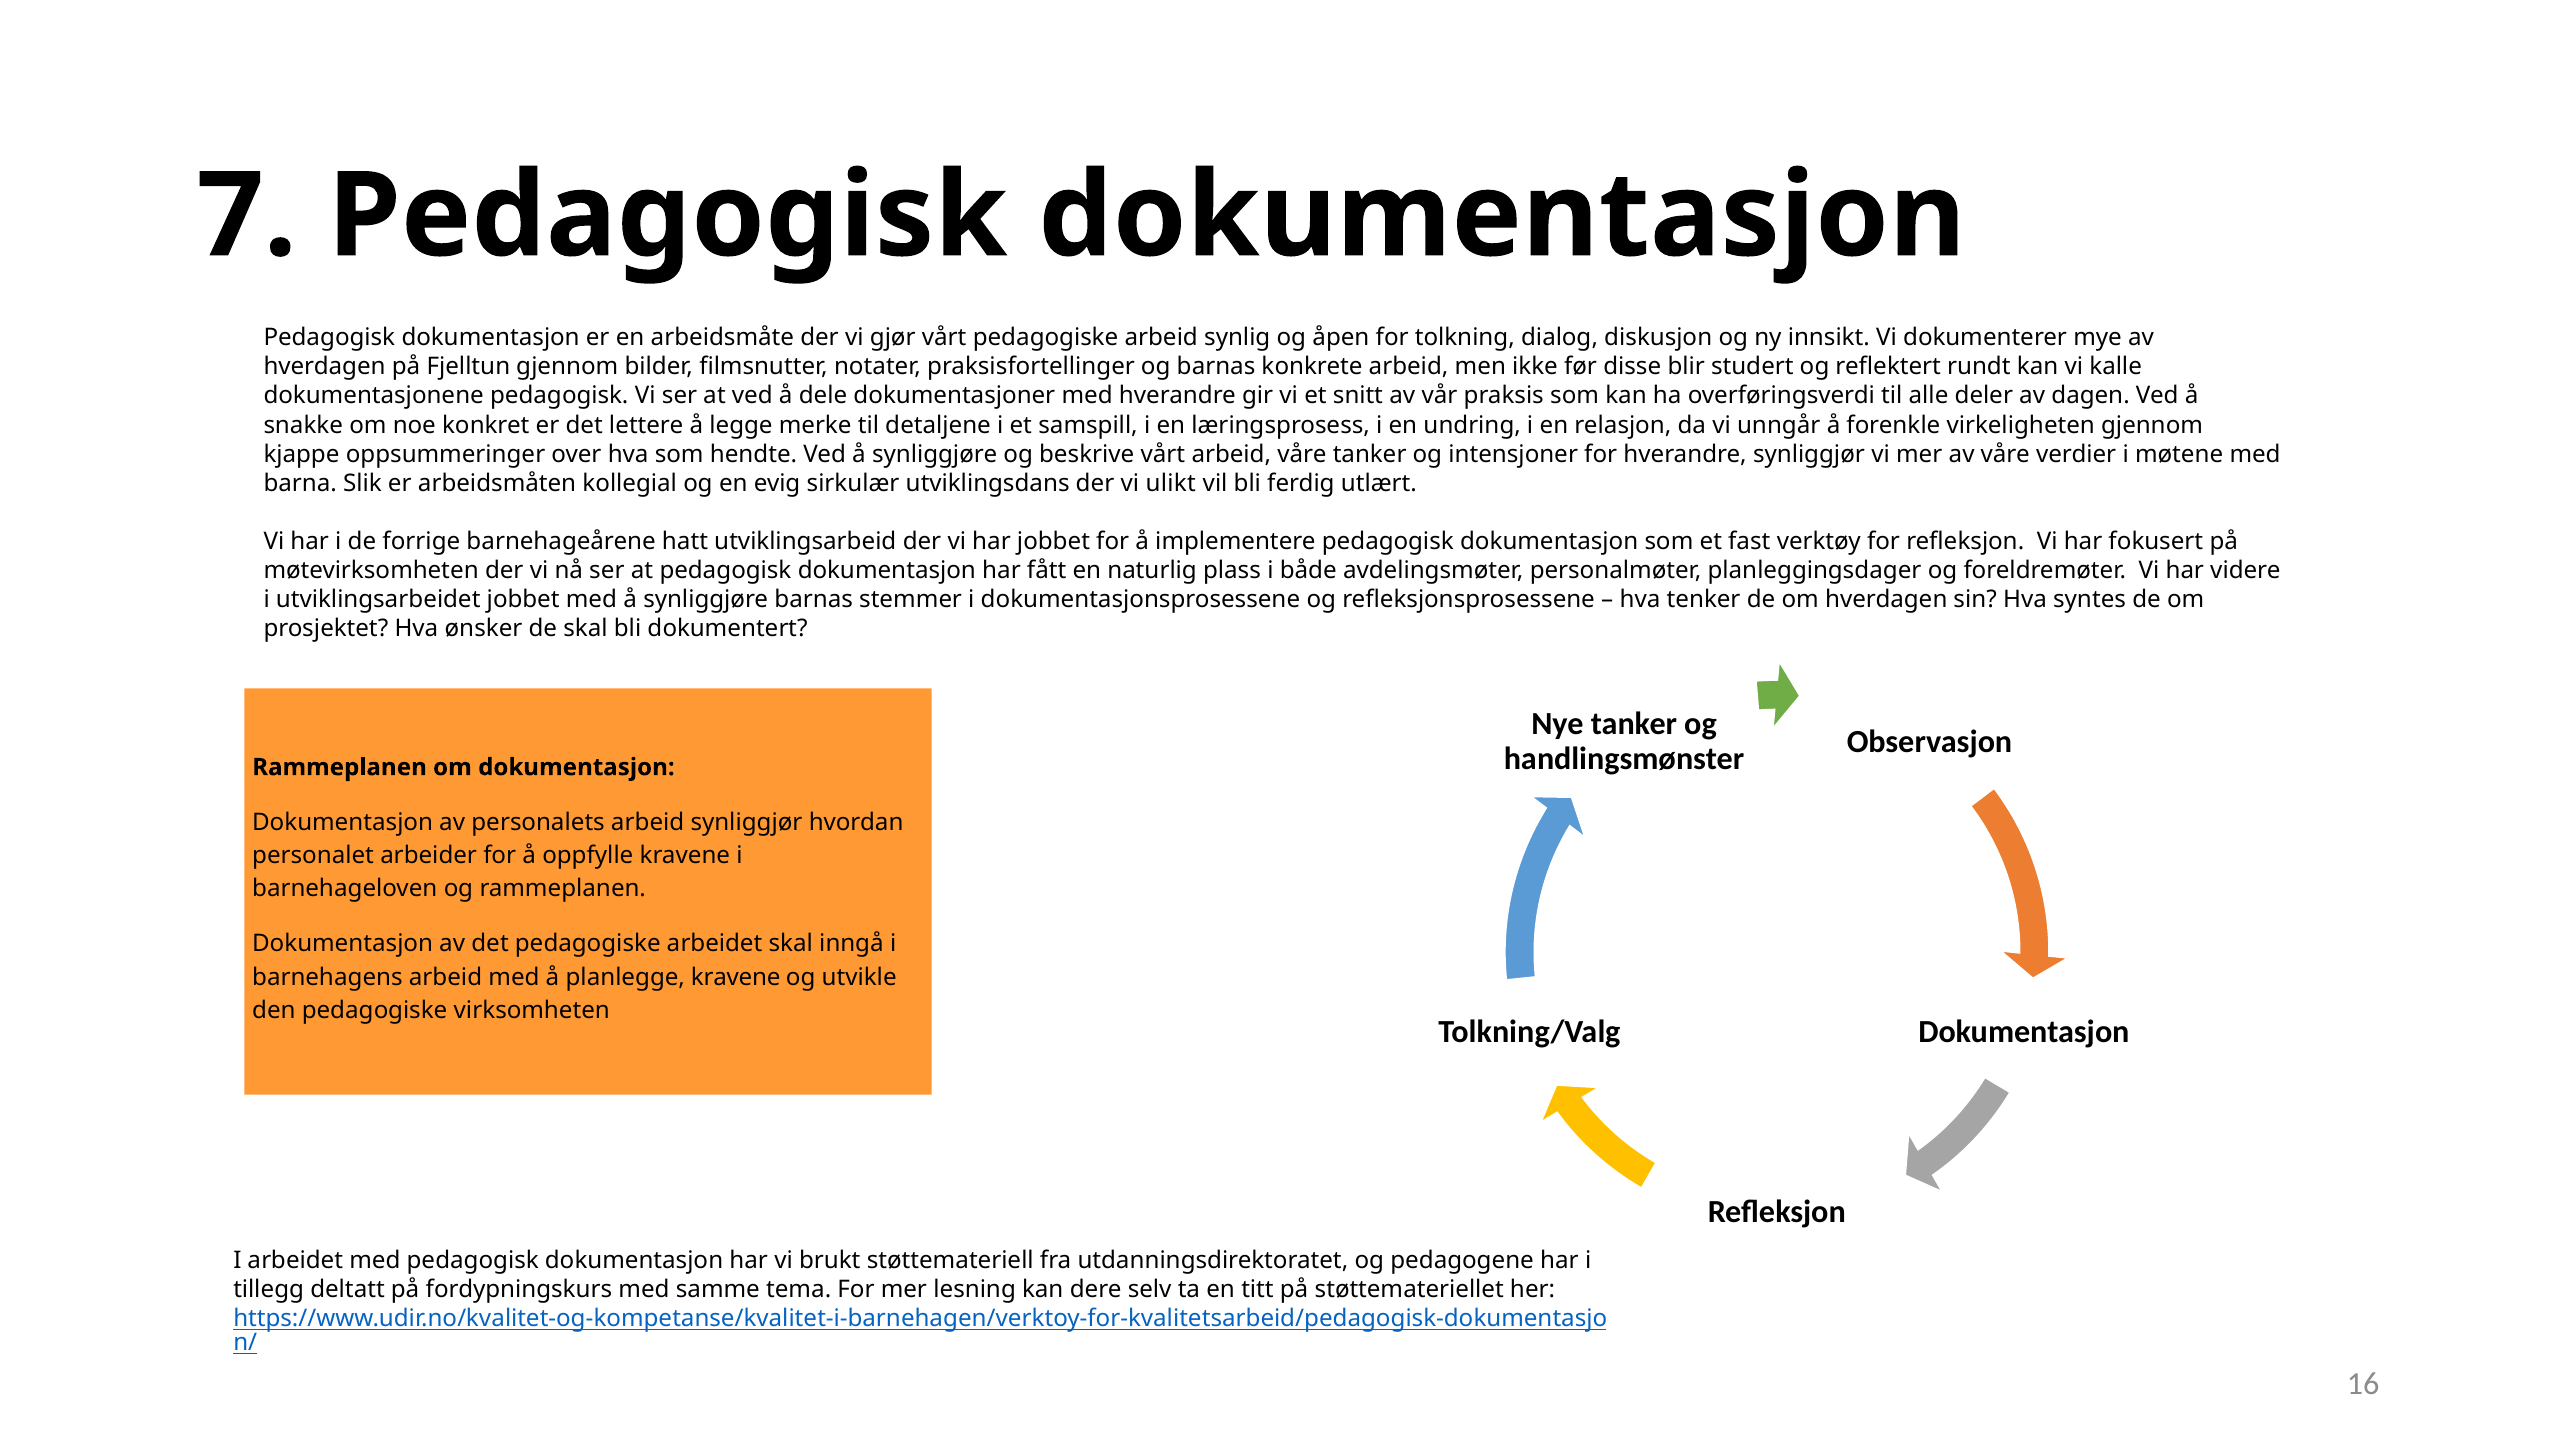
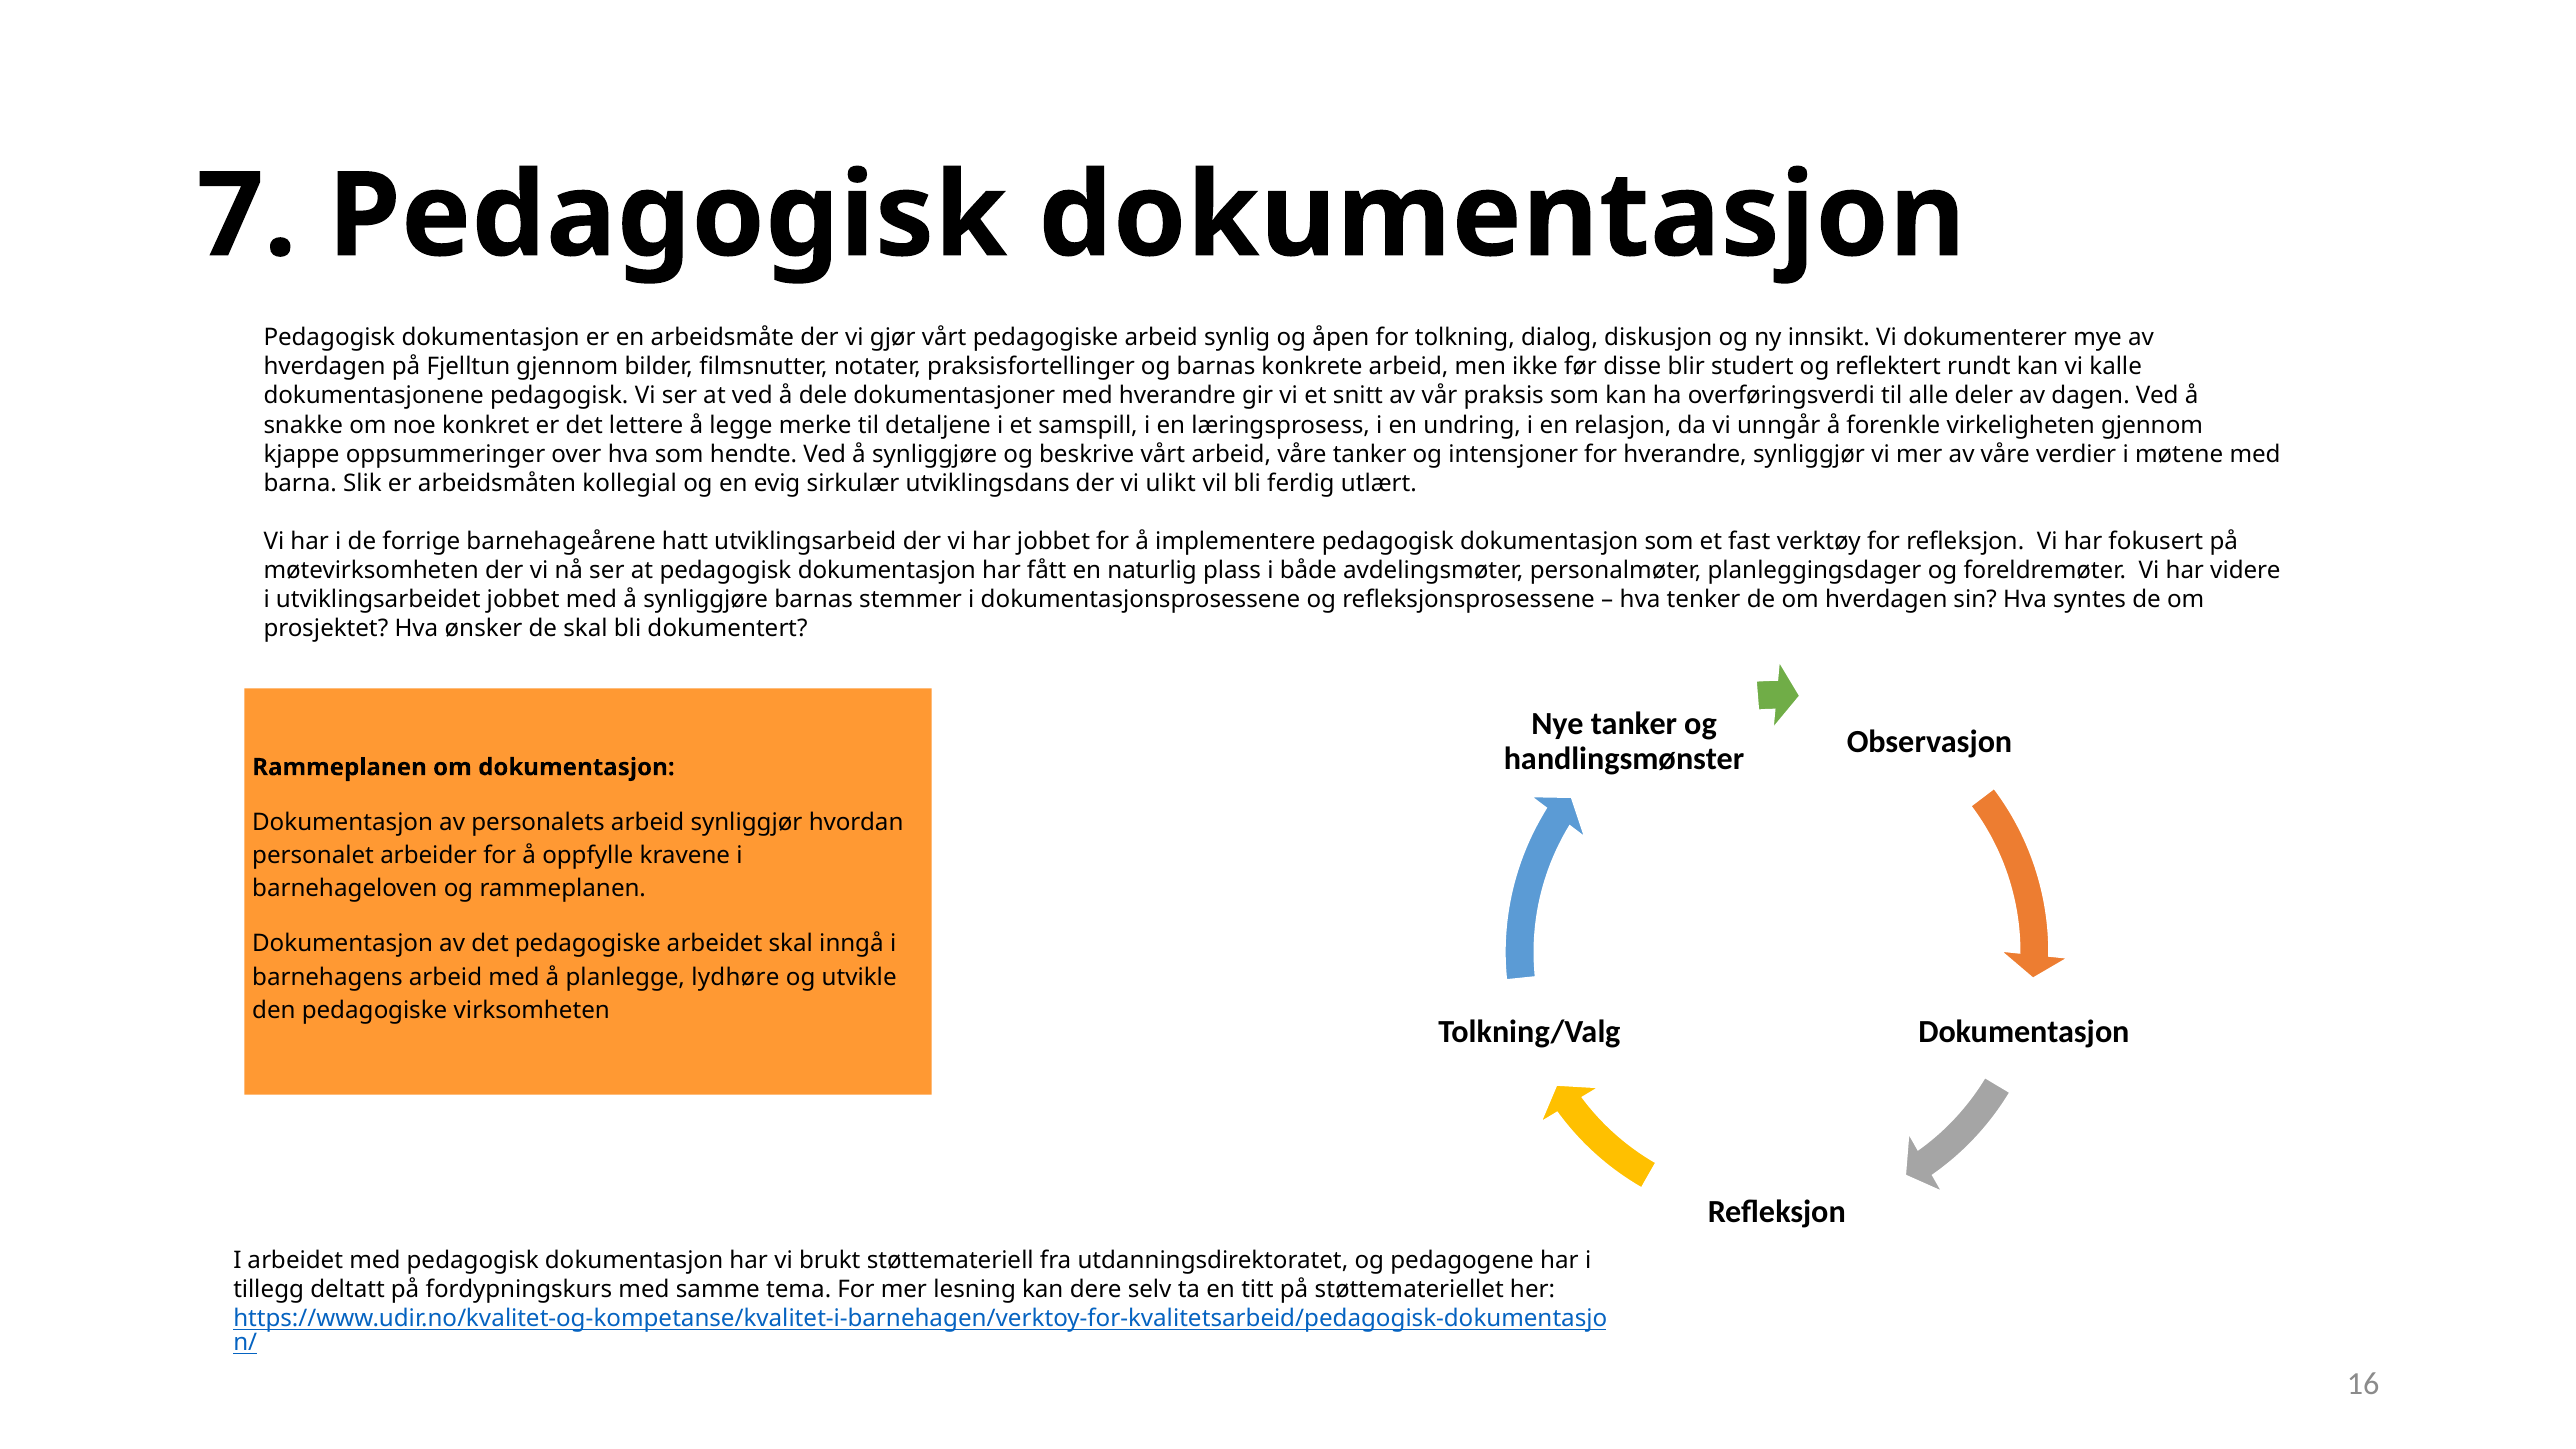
planlegge kravene: kravene -> lydhøre (735, 977)
